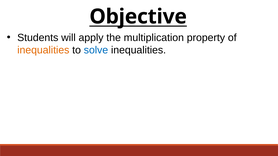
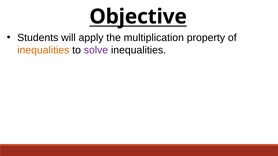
solve colour: blue -> purple (96, 50)
